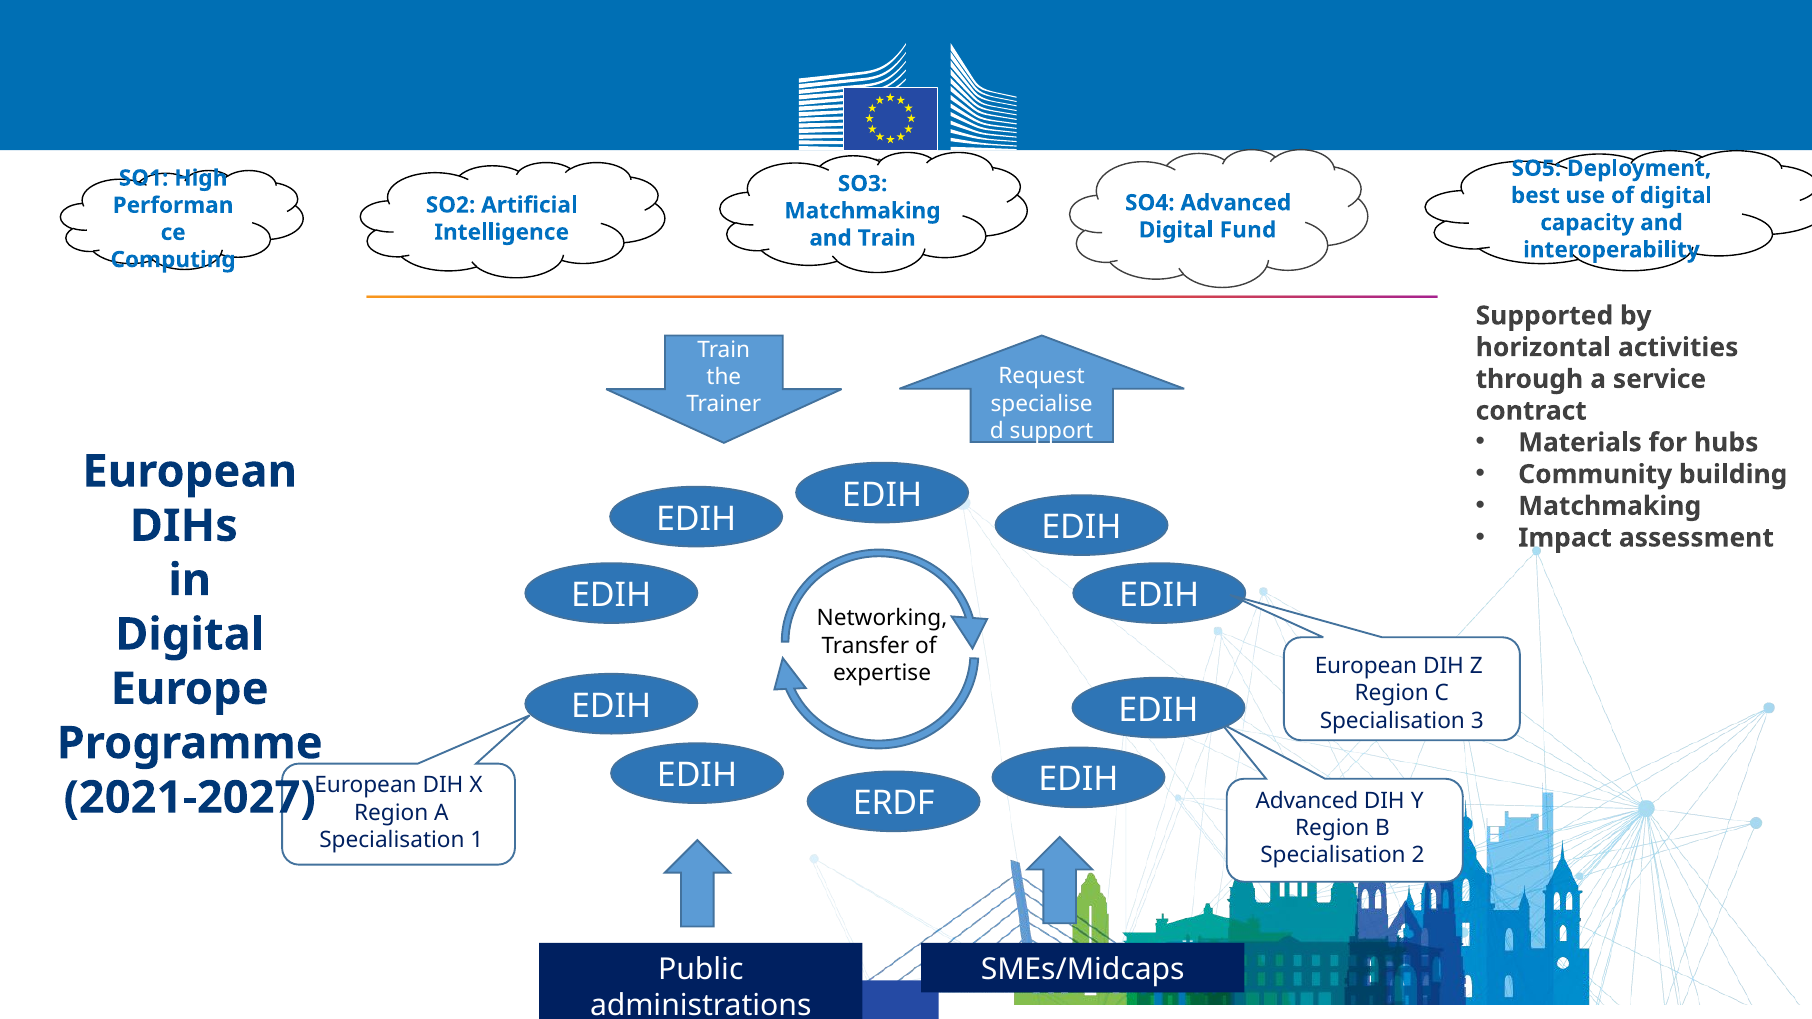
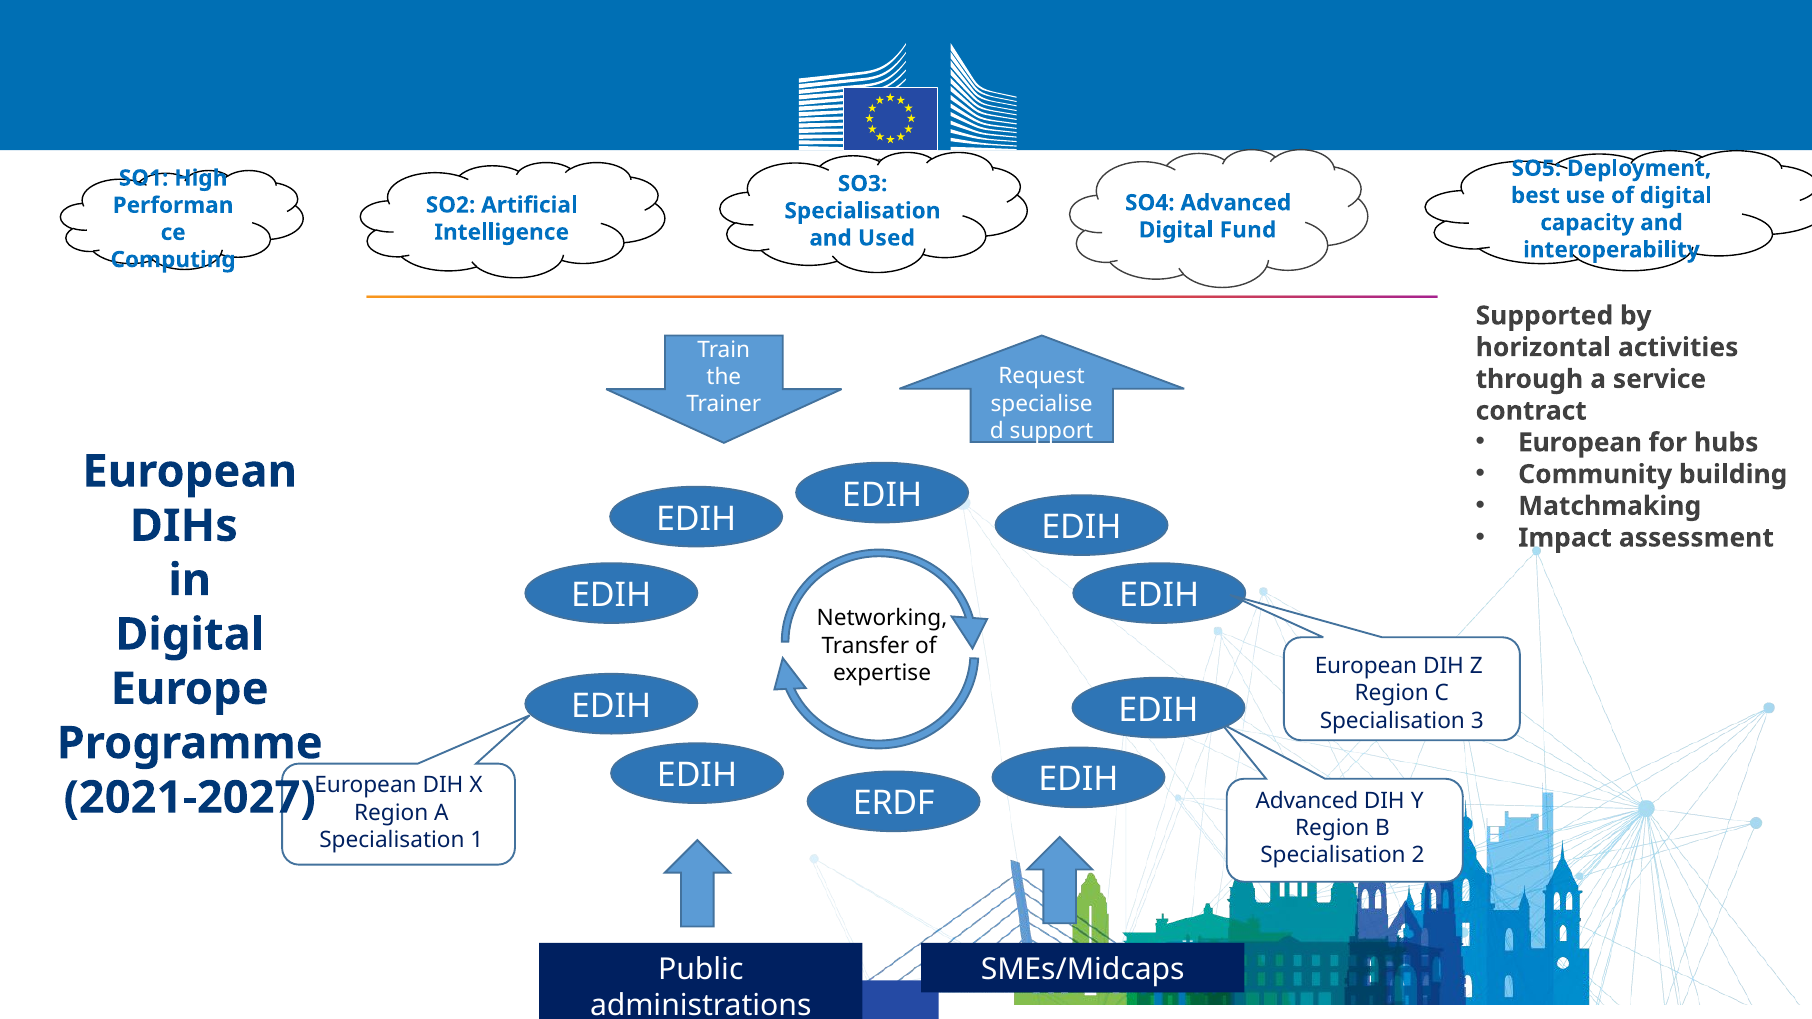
Matchmaking: Matchmaking -> Specialisation (862, 211)
and Train: Train -> Used (887, 238)
Materials: Materials -> European (1580, 443)
